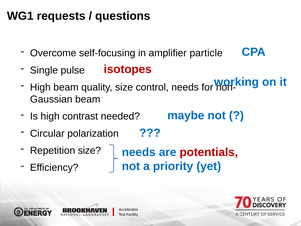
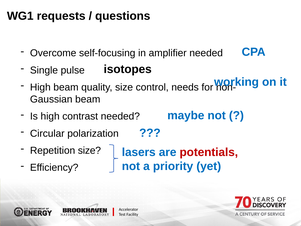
amplifier particle: particle -> needed (206, 53)
isotopes colour: red -> black (128, 69)
needs: needs -> lasers (139, 152)
